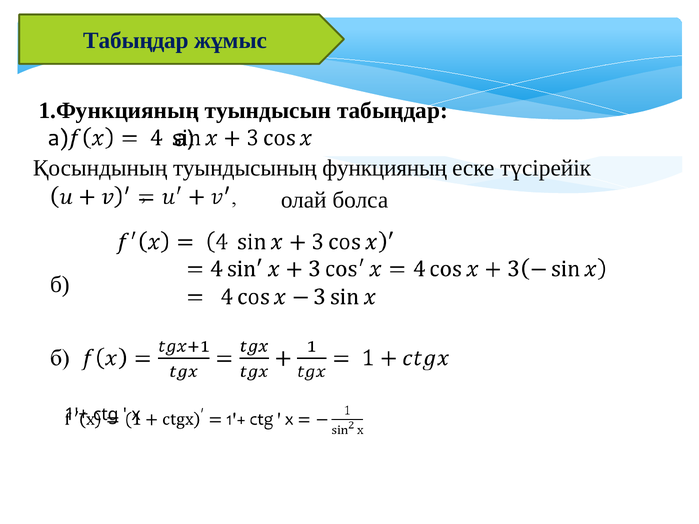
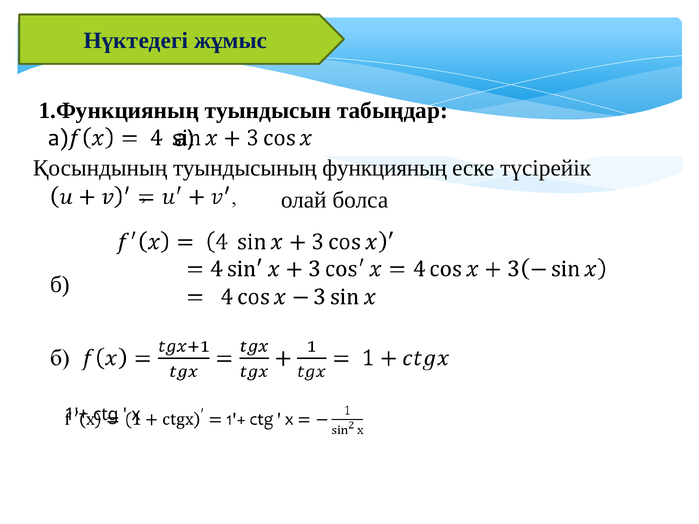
Табыңдар: Табыңдар -> Нүктедегі (136, 41)
